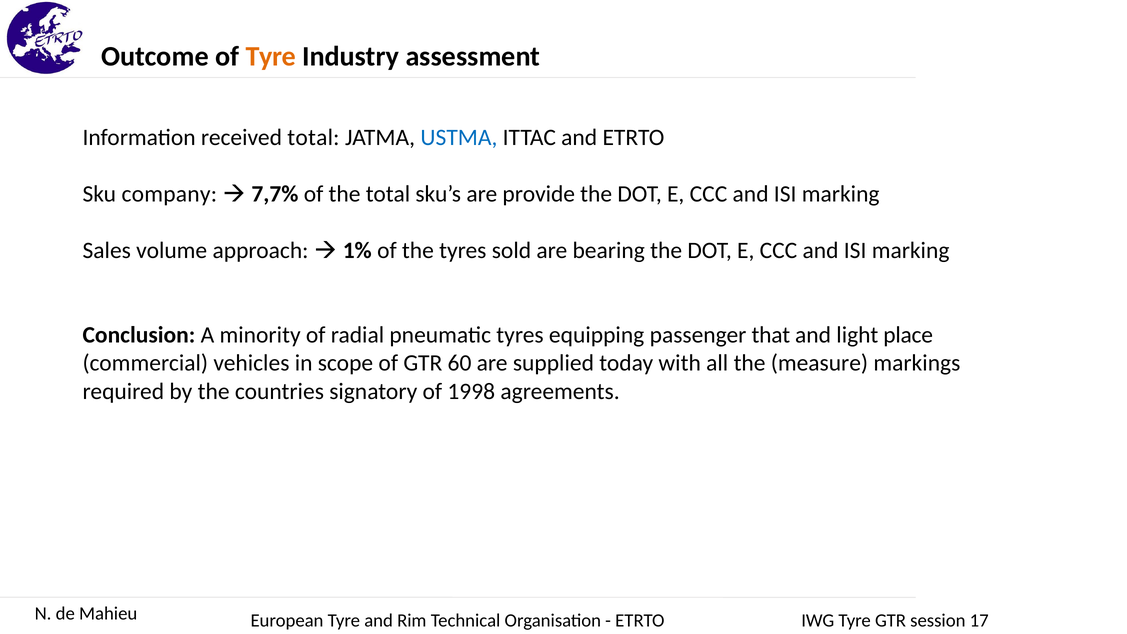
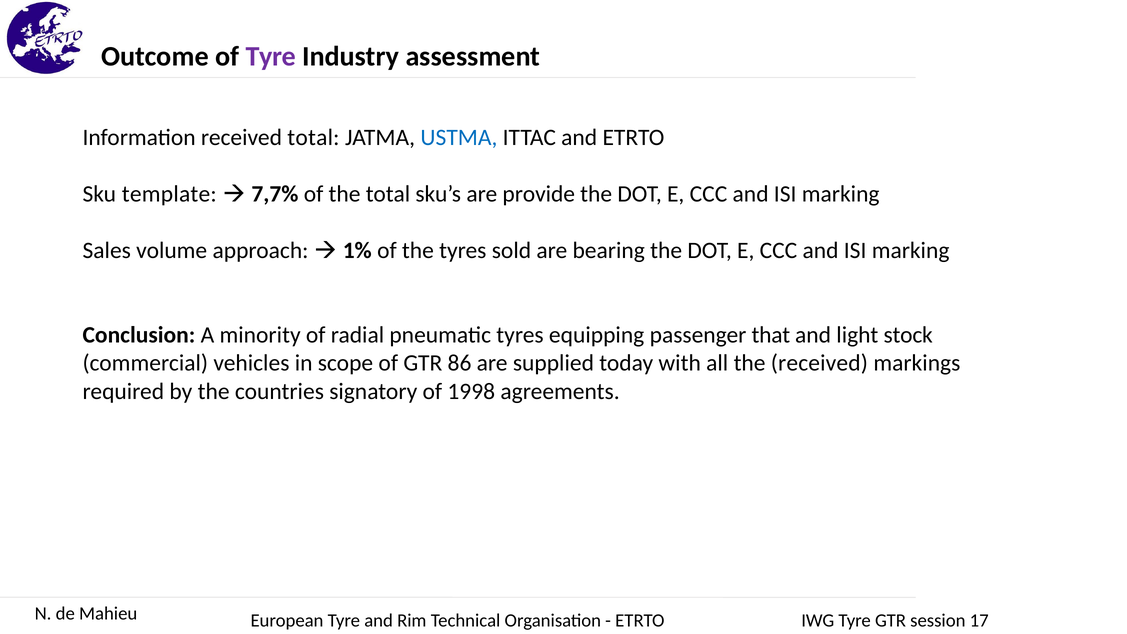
Tyre colour: orange -> purple (271, 56)
company: company -> template (169, 194)
place: place -> stock (908, 335)
60: 60 -> 86 (460, 363)
the measure: measure -> received (819, 363)
